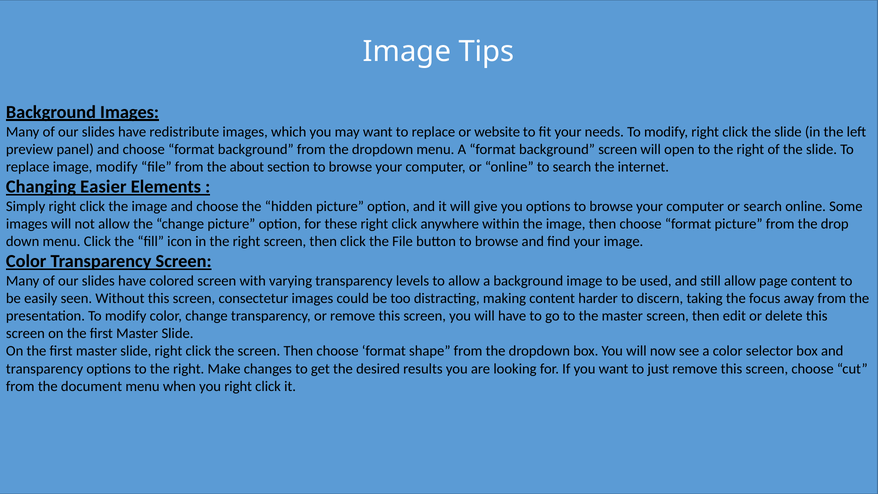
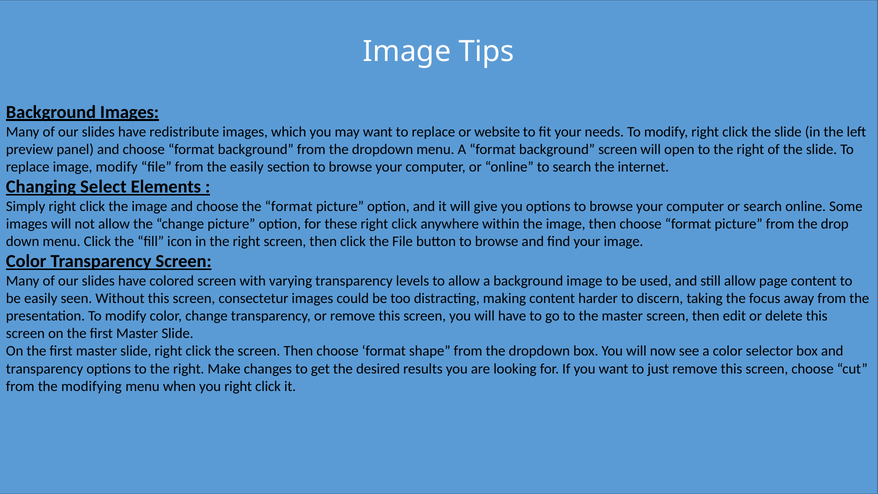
the about: about -> easily (247, 167)
Easier: Easier -> Select (103, 187)
the hidden: hidden -> format (289, 206)
document: document -> modifying (91, 386)
